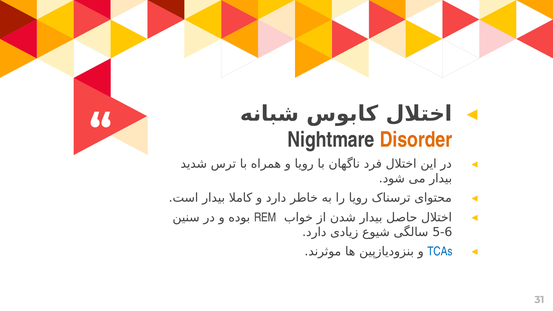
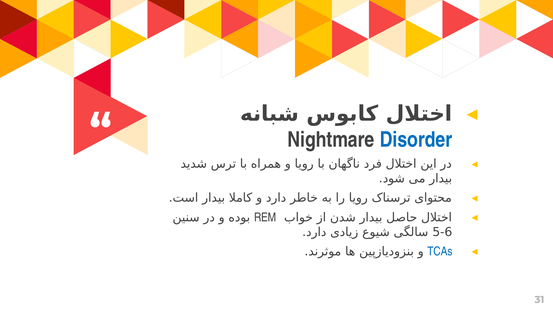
Disorder colour: orange -> blue (416, 140)
